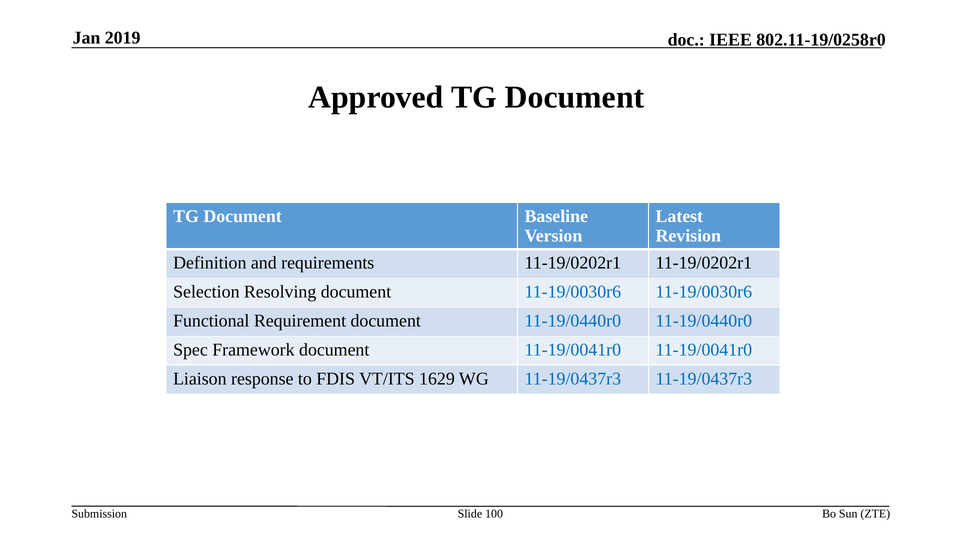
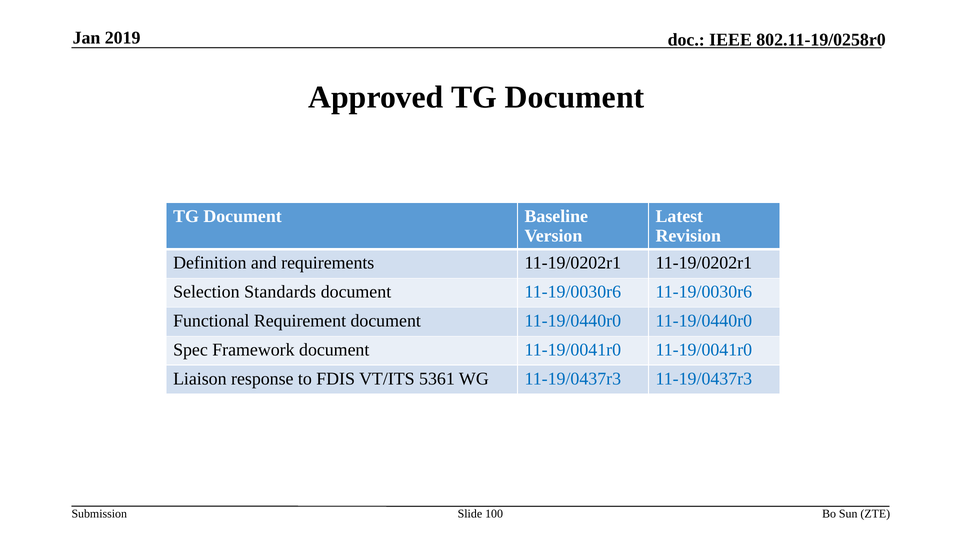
Resolving: Resolving -> Standards (280, 292)
1629: 1629 -> 5361 (437, 379)
